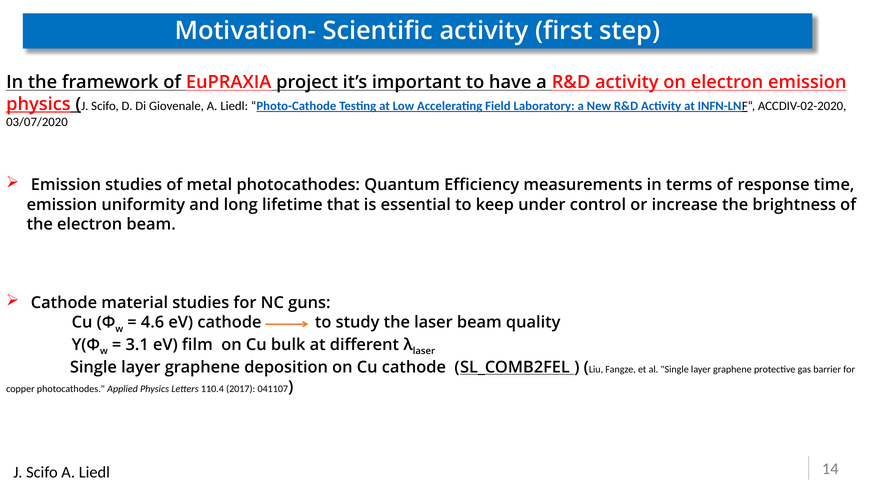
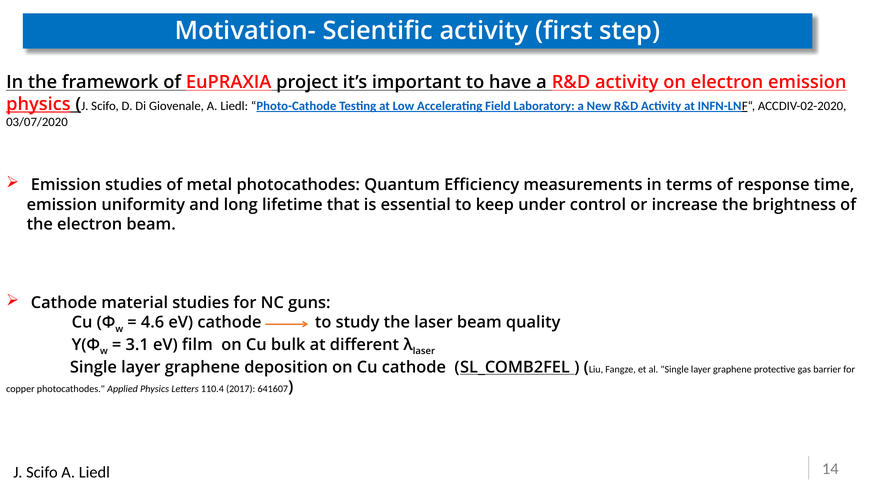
041107: 041107 -> 641607 (273, 389)
